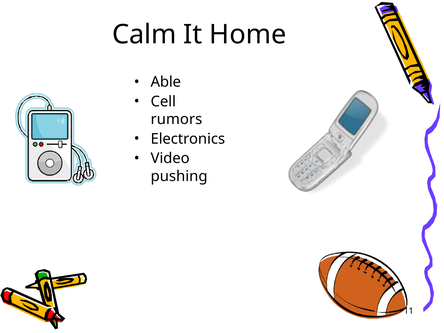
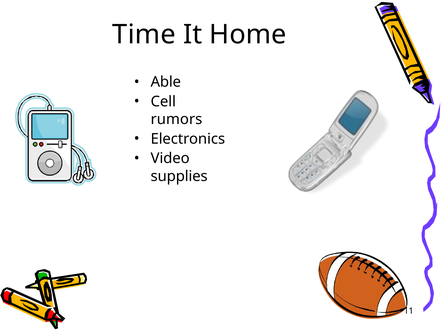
Calm: Calm -> Time (144, 35)
pushing: pushing -> supplies (179, 176)
